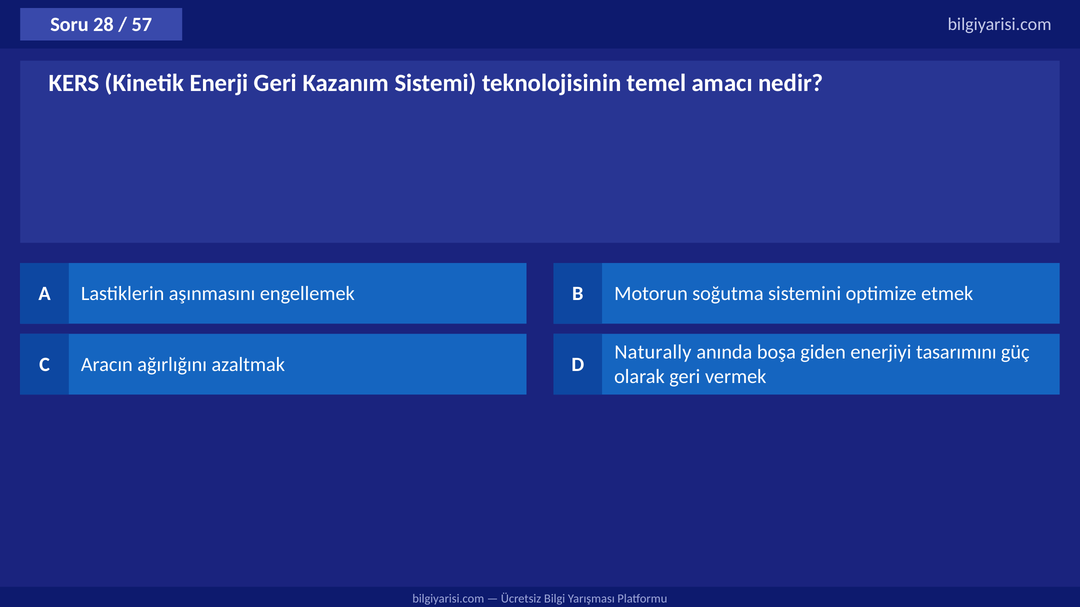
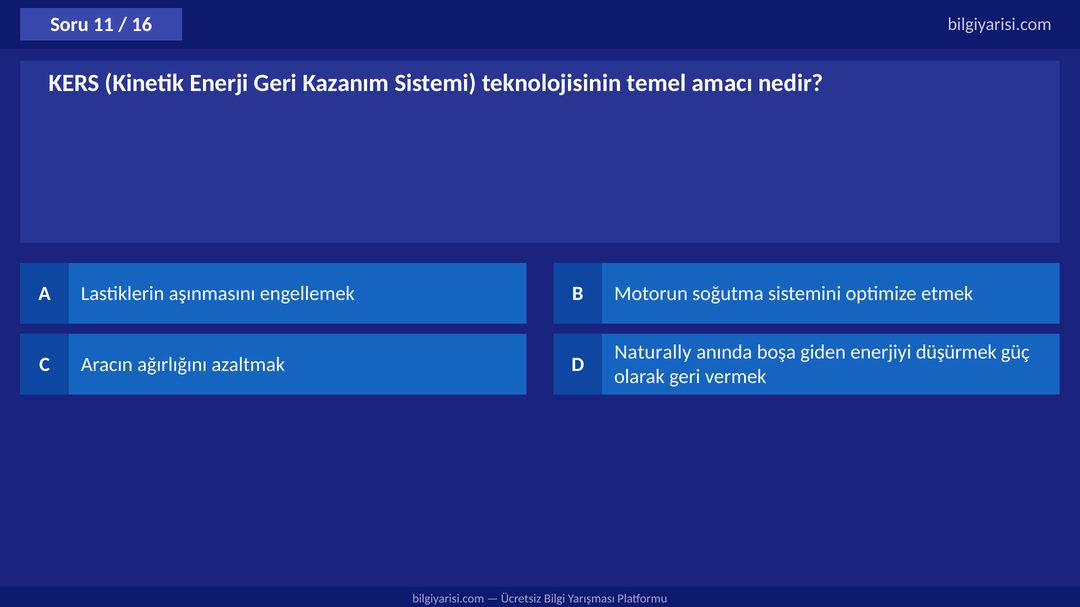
28: 28 -> 11 (103, 25)
57: 57 -> 16 (142, 25)
tasarımını: tasarımını -> düşürmek (956, 352)
